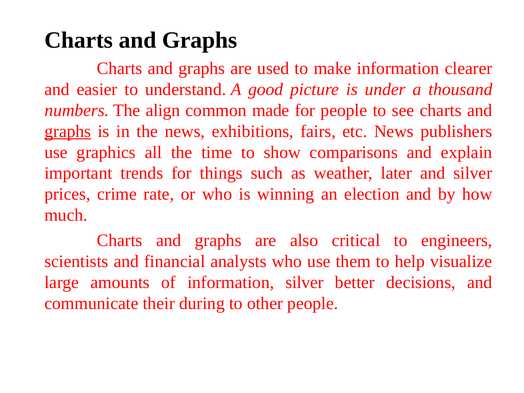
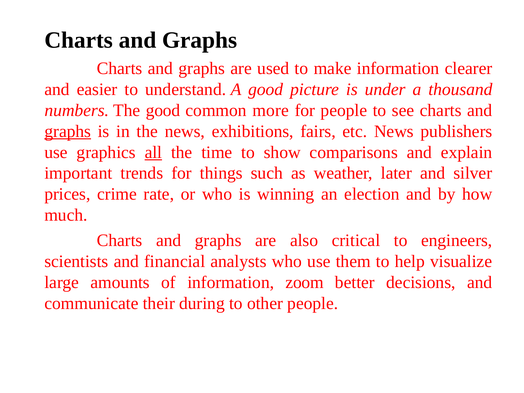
The align: align -> good (163, 110)
made: made -> more (271, 110)
all underline: none -> present (153, 152)
information silver: silver -> zoom (305, 282)
